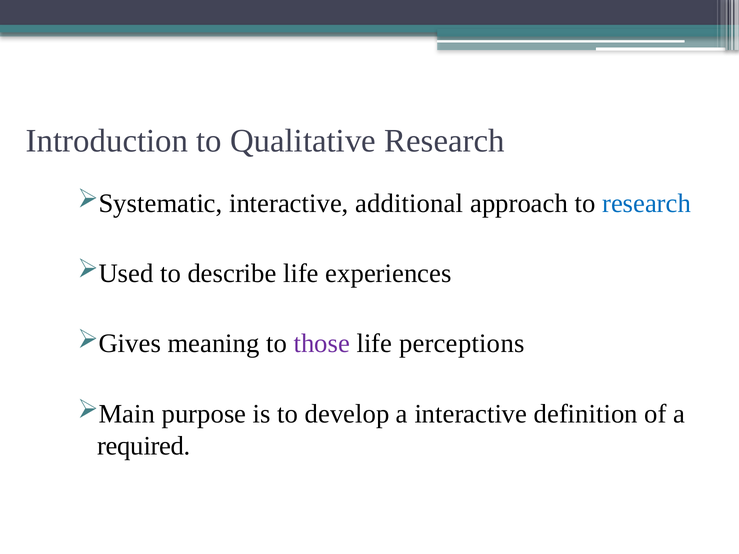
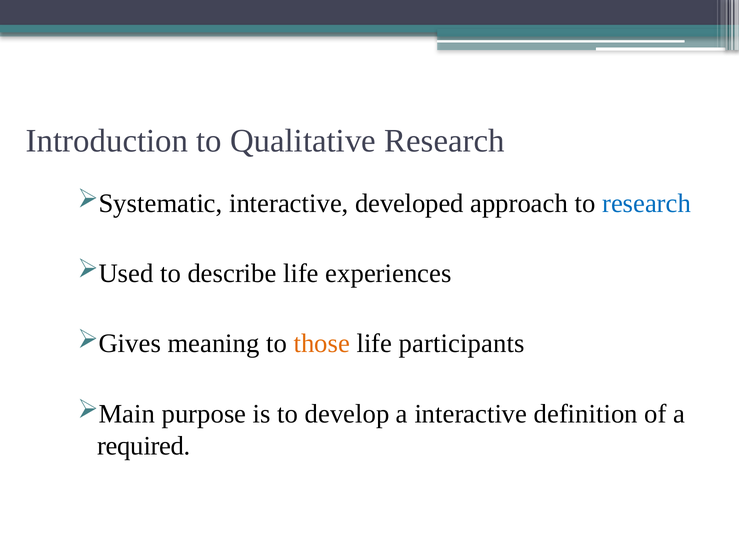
additional: additional -> developed (409, 203)
those colour: purple -> orange (322, 344)
perceptions: perceptions -> participants (462, 344)
